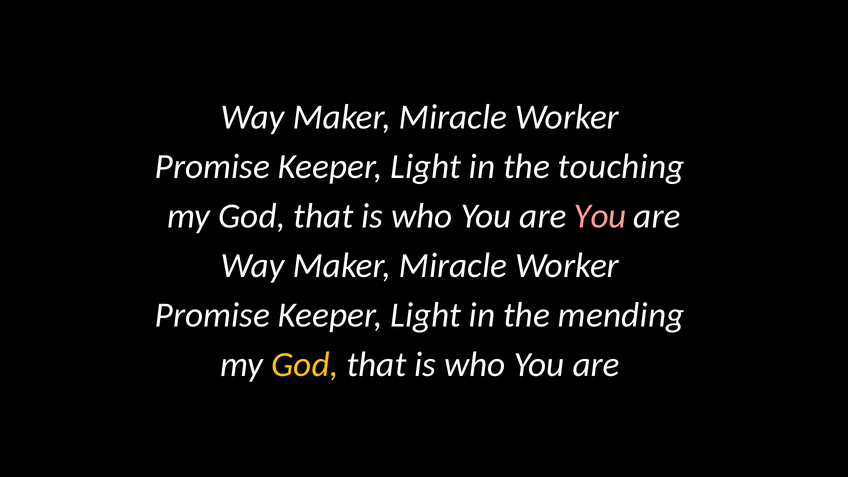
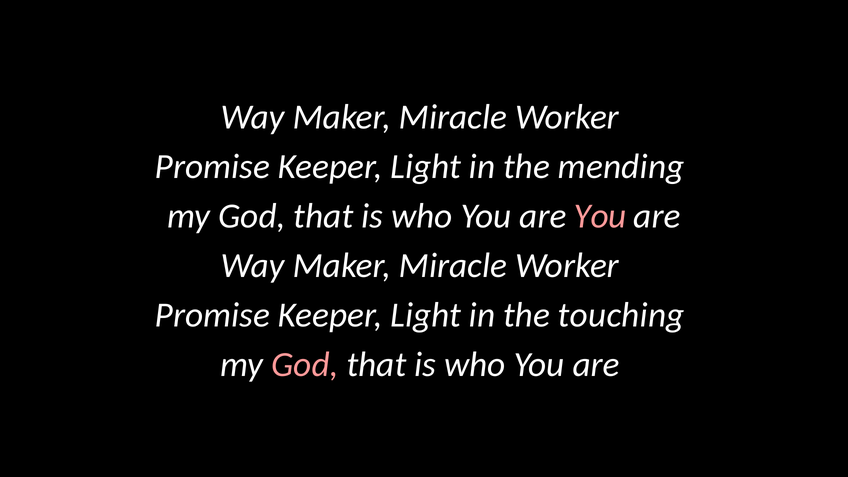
touching: touching -> mending (621, 167)
mending: mending -> touching (621, 315)
God colour: yellow -> pink (305, 365)
